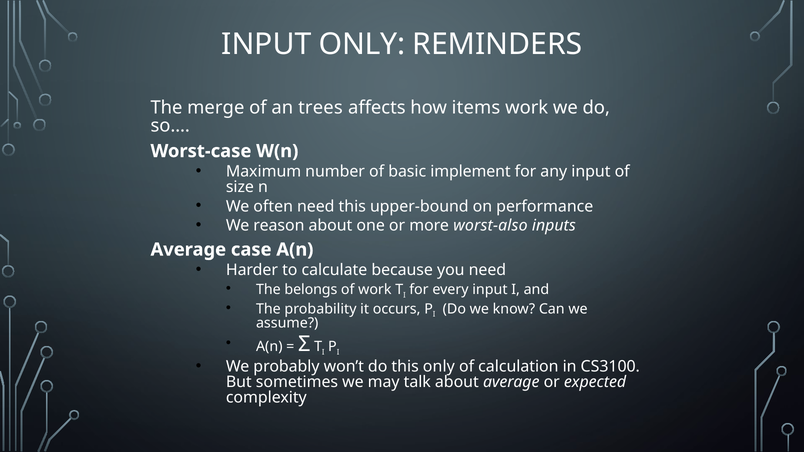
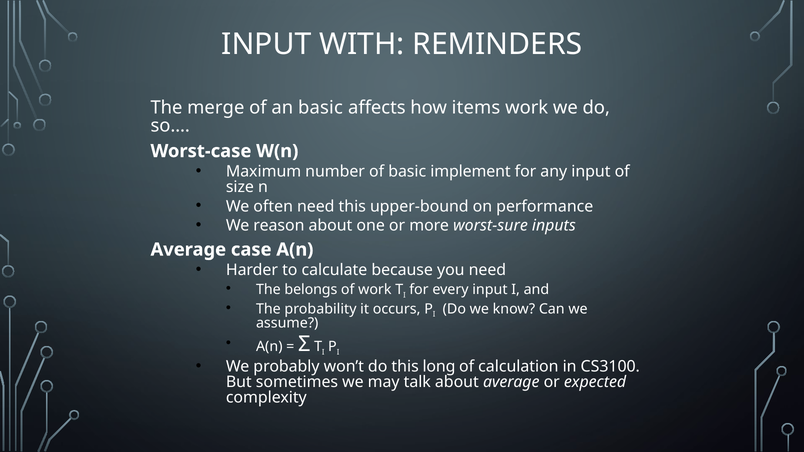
INPUT ONLY: ONLY -> WITH (362, 44)
an trees: trees -> basic (320, 108)
worst-also: worst-also -> worst-sure (490, 226)
this only: only -> long (439, 367)
